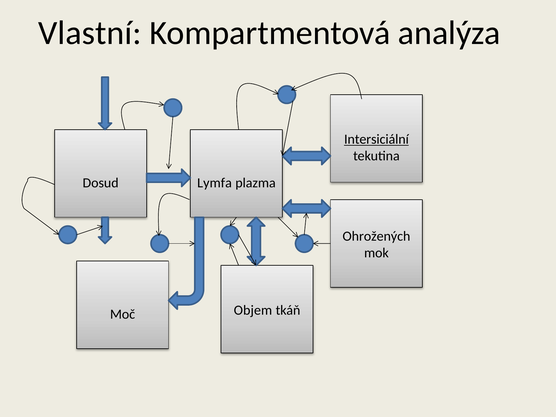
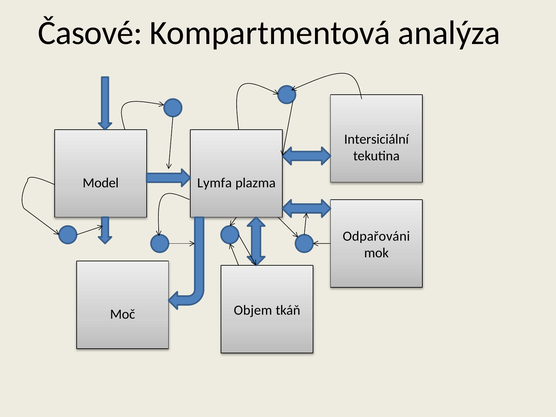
Vlastní: Vlastní -> Časové (90, 33)
Intersiciální underline: present -> none (376, 139)
Dosud: Dosud -> Model (101, 183)
Ohrožených: Ohrožených -> Odpařováni (376, 236)
